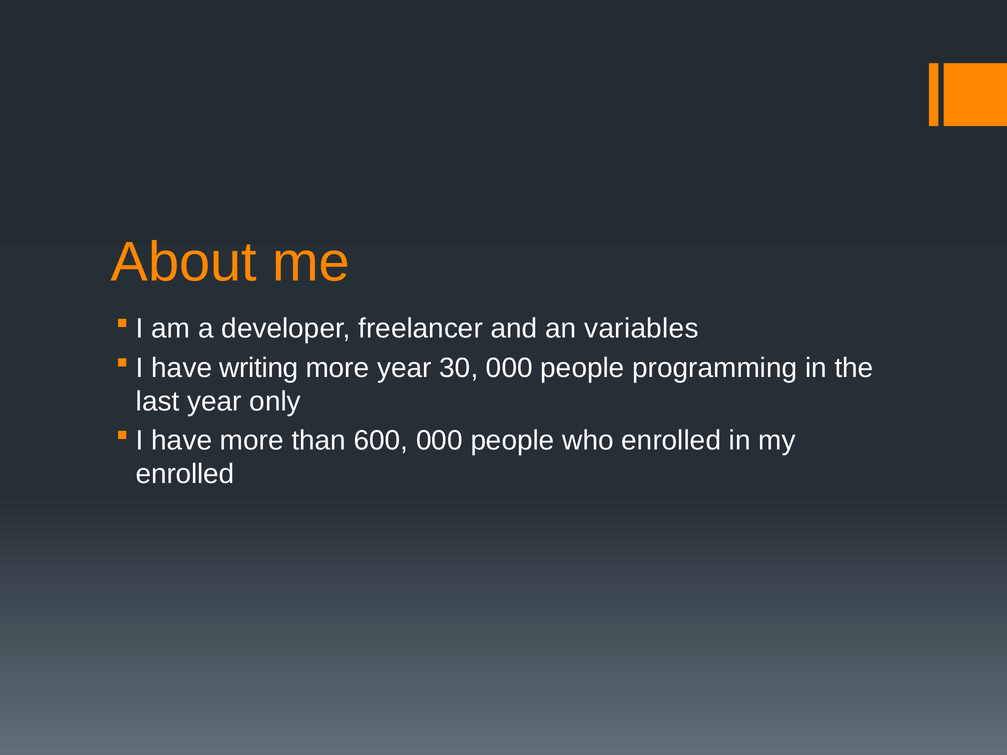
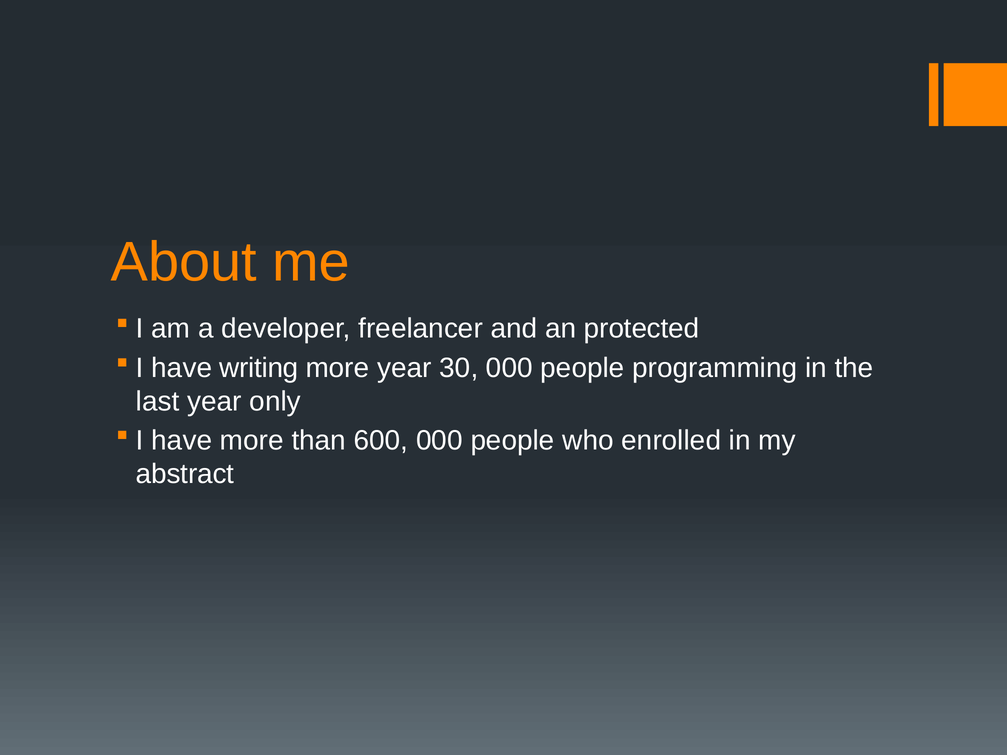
variables: variables -> protected (642, 329)
enrolled: enrolled -> abstract (185, 474)
